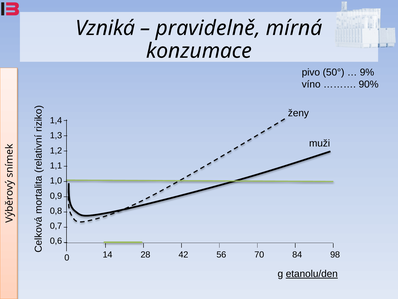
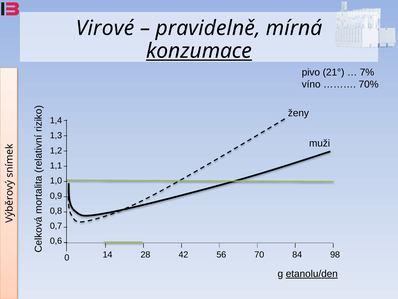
Vzniká: Vzniká -> Virové (105, 28)
konzumace underline: none -> present (199, 51)
50°: 50° -> 21° (334, 72)
9%: 9% -> 7% (367, 72)
90%: 90% -> 70% (369, 84)
